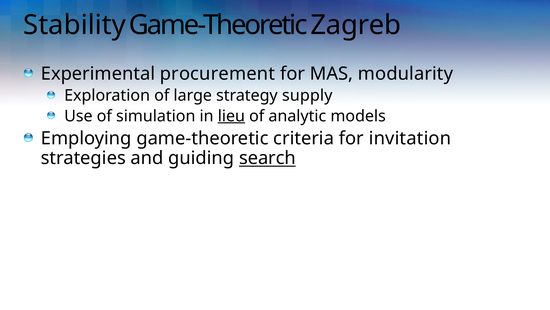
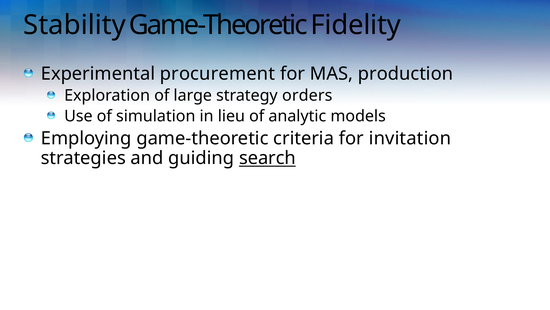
Zagreb: Zagreb -> Fidelity (356, 25)
modularity: modularity -> production (406, 73)
supply: supply -> orders (307, 95)
lieu underline: present -> none (231, 116)
